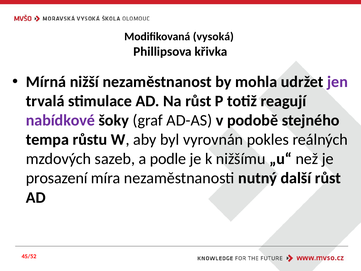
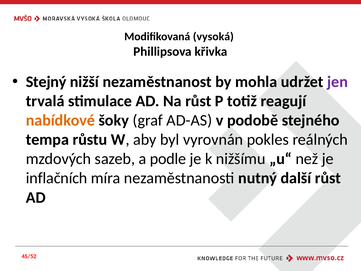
Mírná: Mírná -> Stejný (46, 82)
nabídkové colour: purple -> orange (60, 120)
prosazení: prosazení -> inflačních (57, 178)
